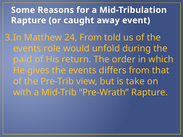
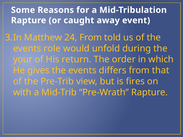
paid: paid -> your (23, 60)
take: take -> fires (135, 81)
